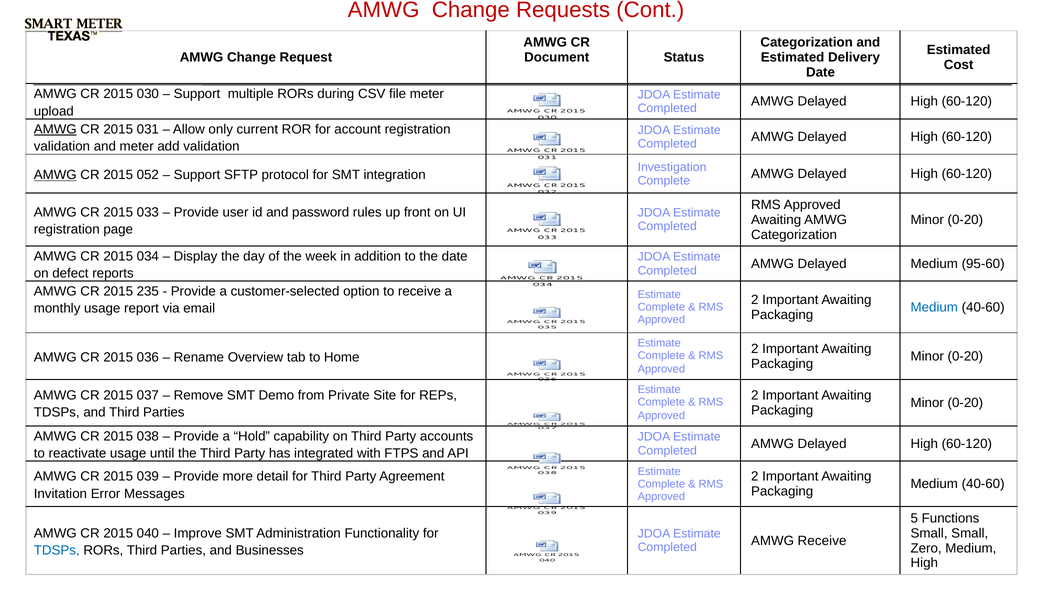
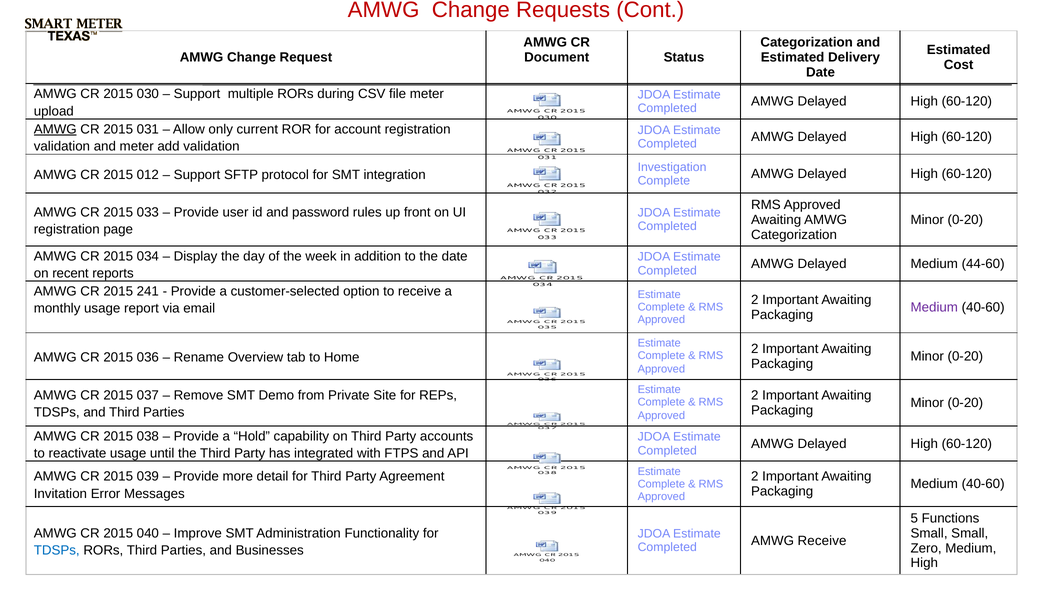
AMWG underline: present -> none (55, 175)
052: 052 -> 012 (148, 175)
95-60: 95-60 -> 44-60 (983, 264)
defect: defect -> recent (70, 273)
235: 235 -> 241 (148, 291)
Medium colour: blue -> purple (934, 307)
